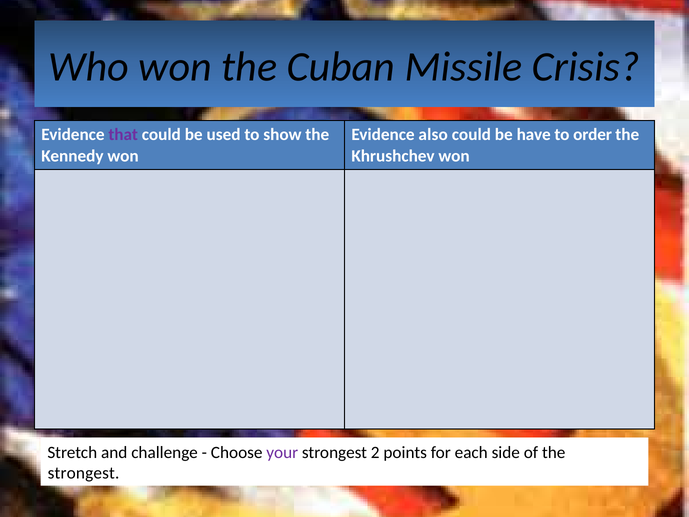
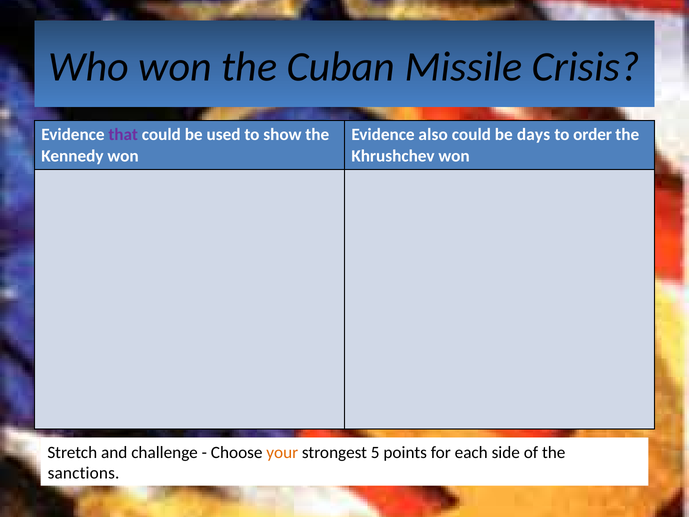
have: have -> days (534, 135)
your colour: purple -> orange (282, 452)
2: 2 -> 5 (375, 452)
strongest: strongest -> sanctions (84, 473)
